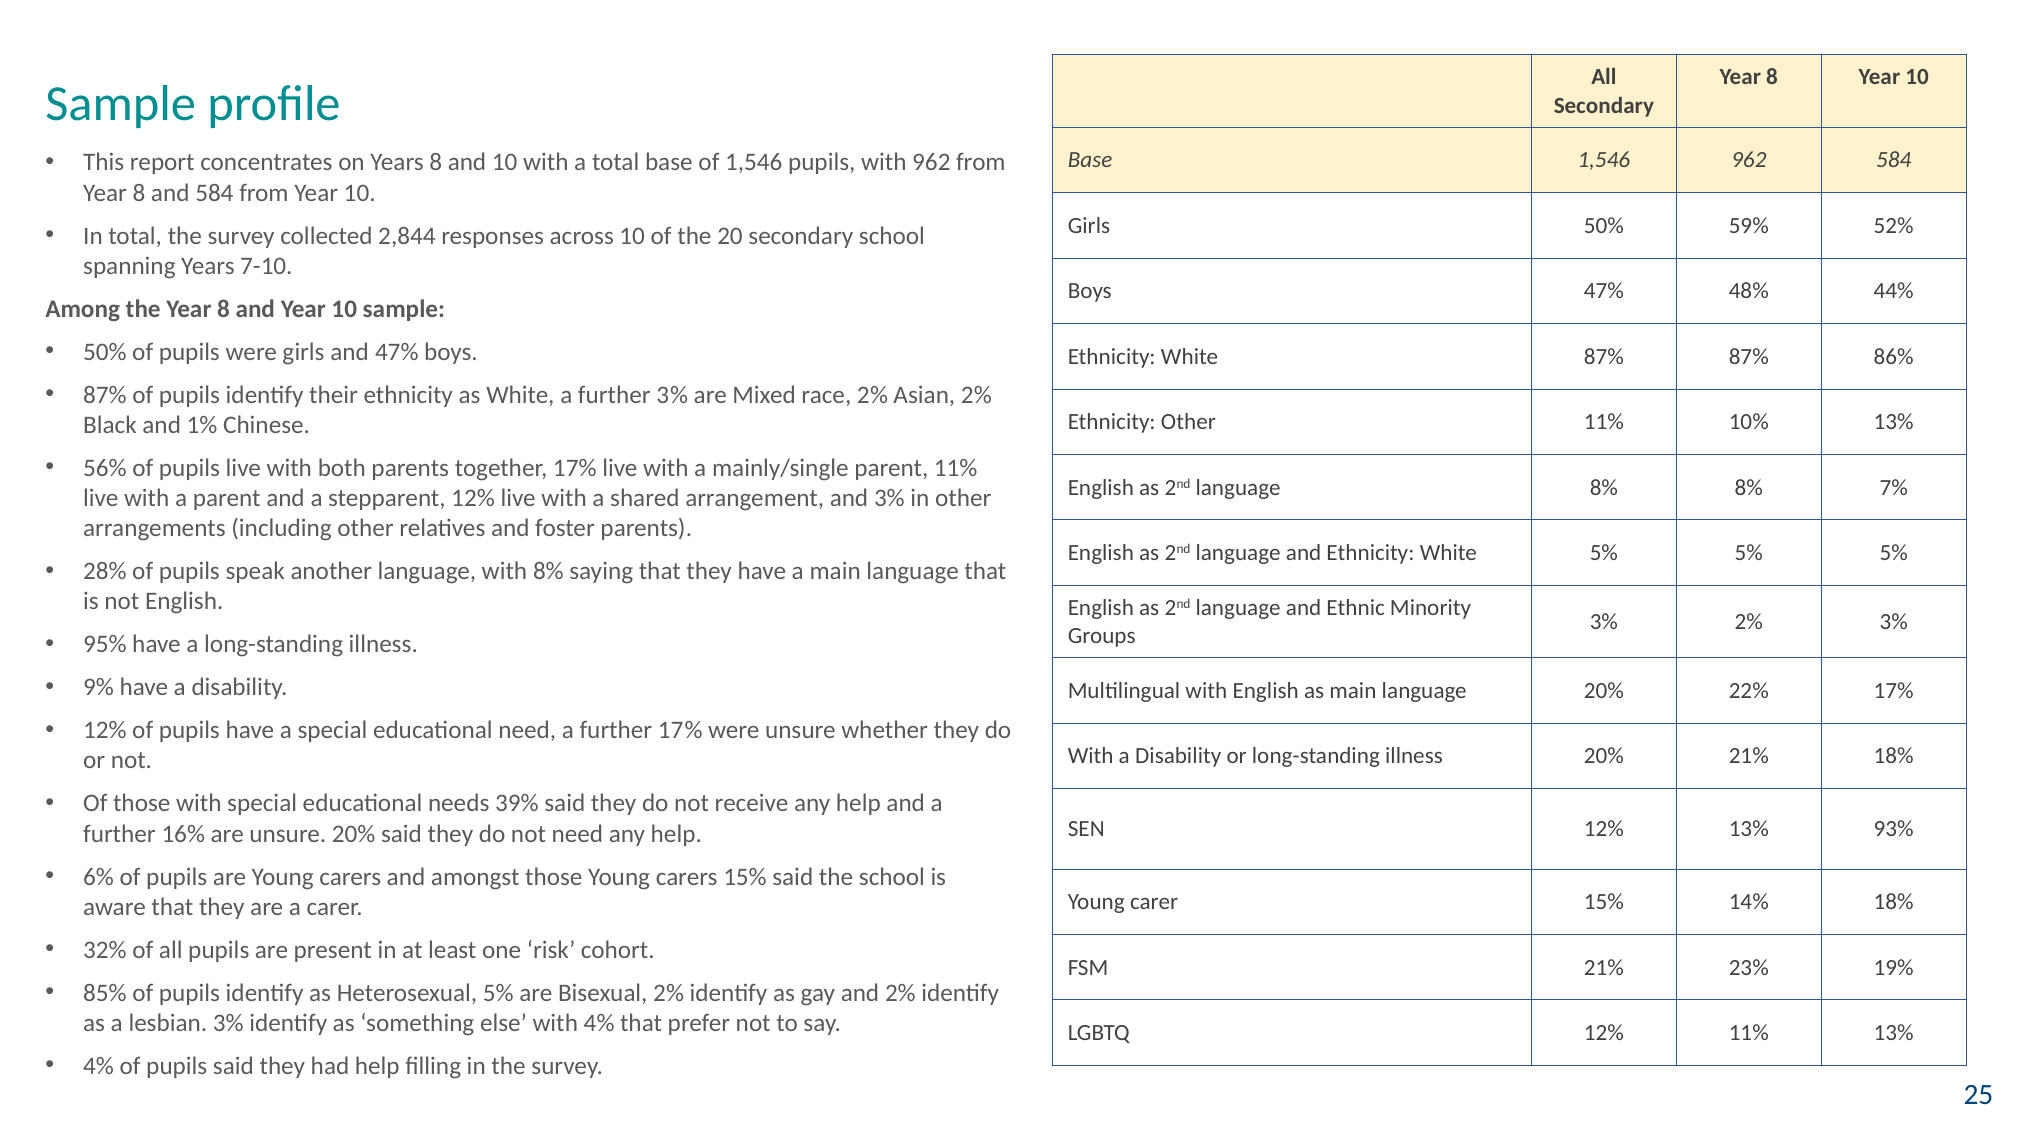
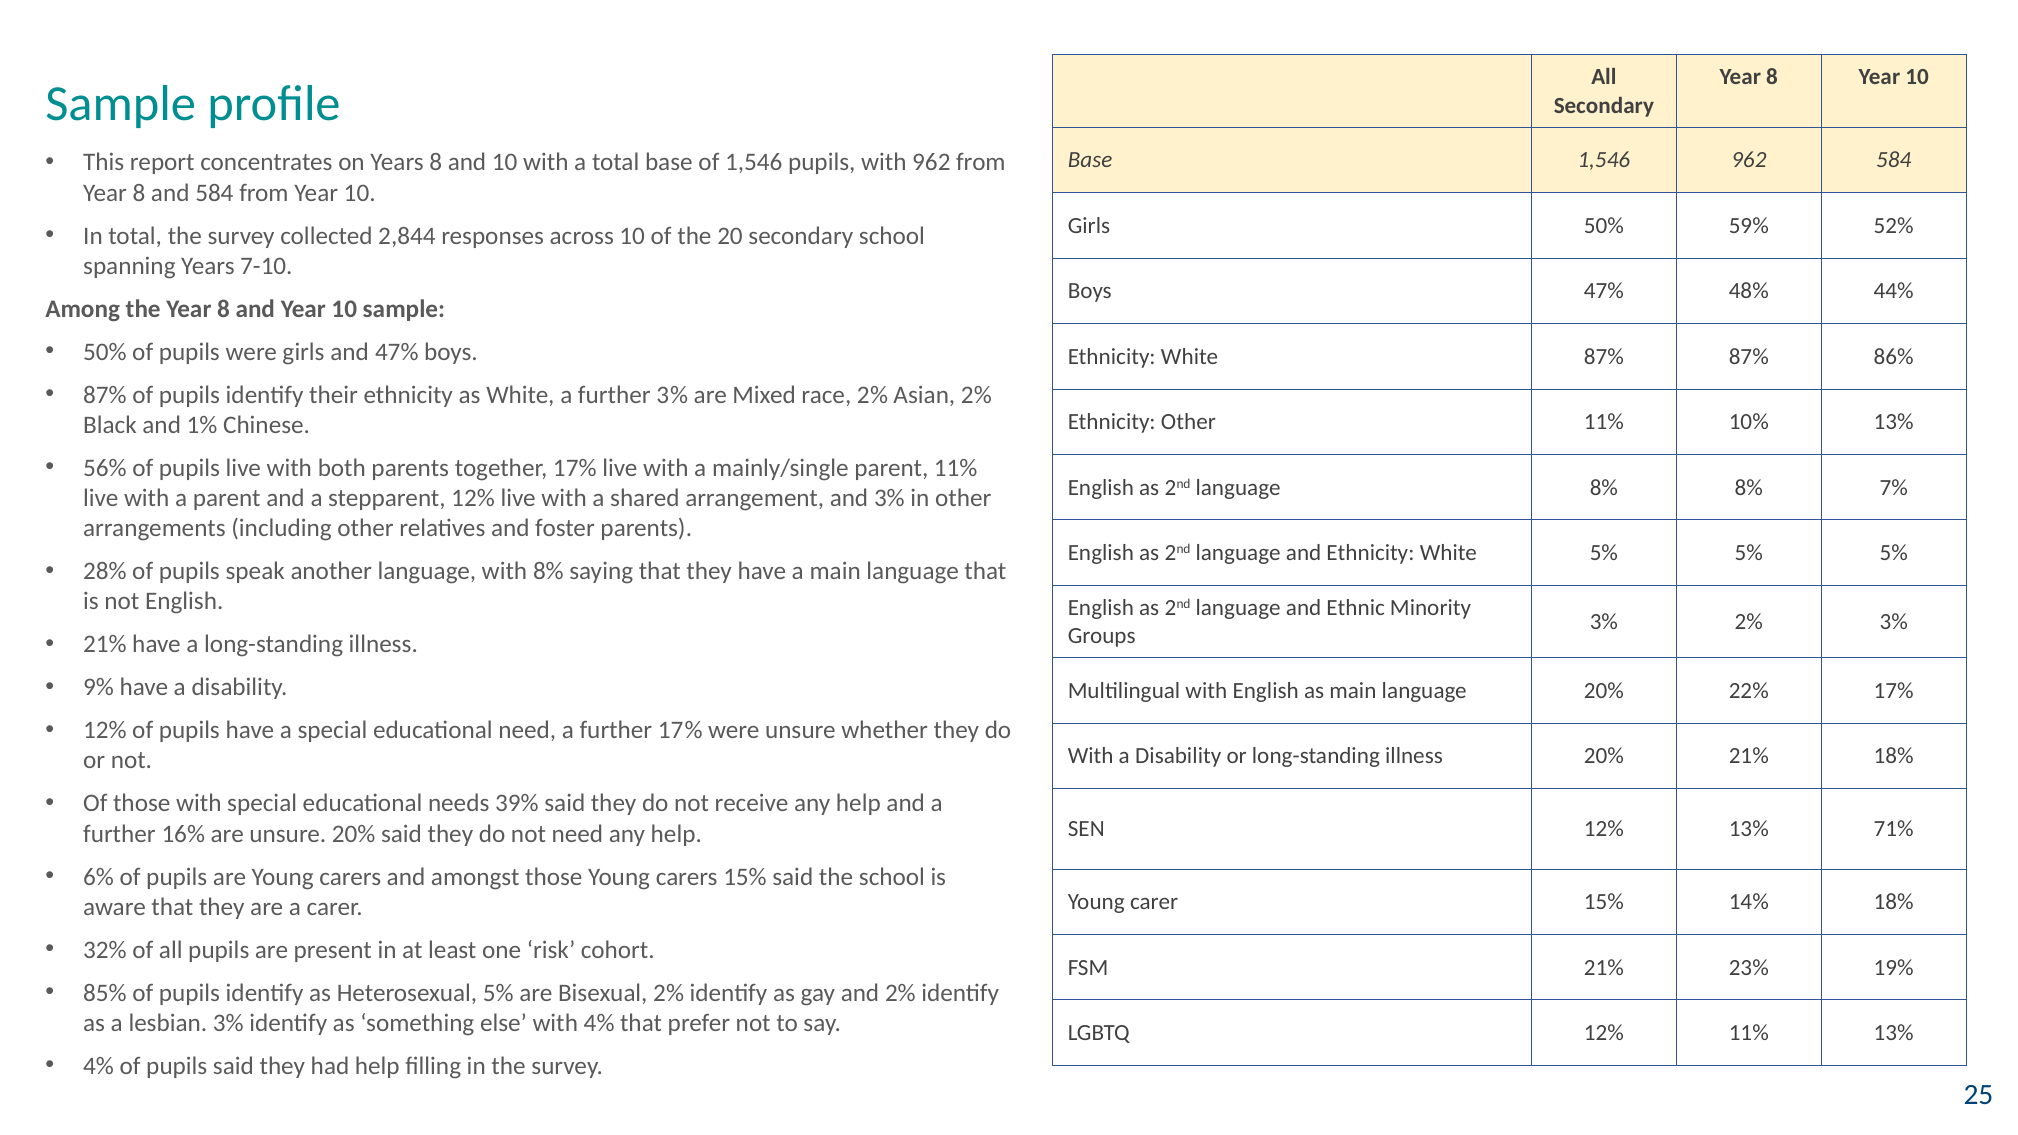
95%: 95% -> 21% (105, 645)
93%: 93% -> 71% (1894, 829)
